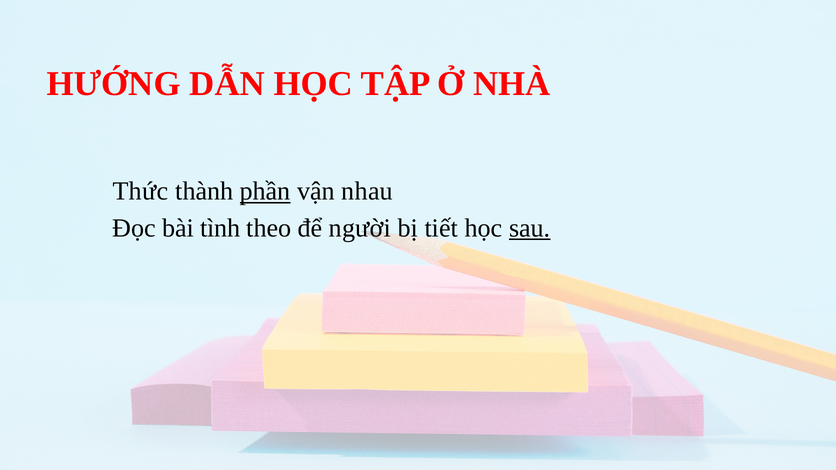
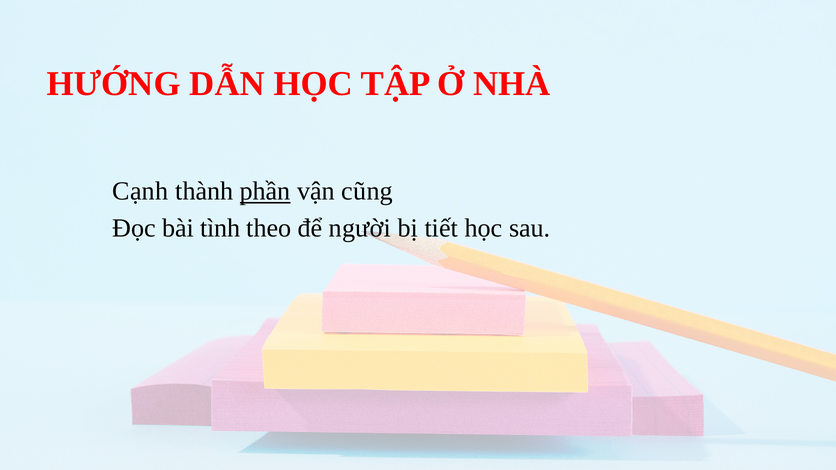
Thức: Thức -> Cạnh (140, 191)
nhau: nhau -> cũng (367, 191)
sau underline: present -> none (530, 228)
